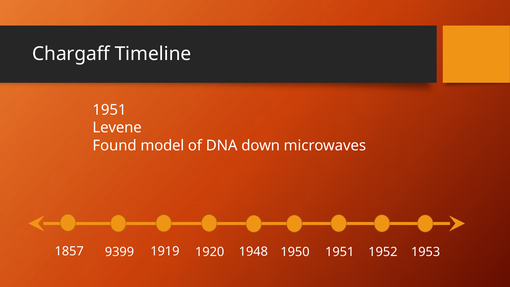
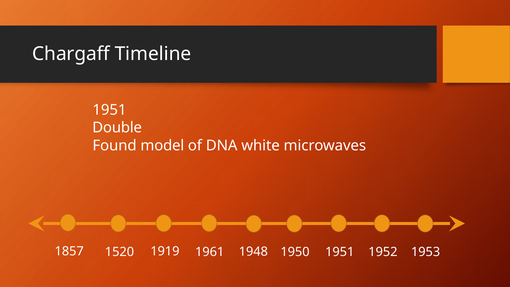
Levene: Levene -> Double (117, 128)
down: down -> white (261, 146)
9399: 9399 -> 1520 (119, 252)
1920: 1920 -> 1961 (210, 252)
